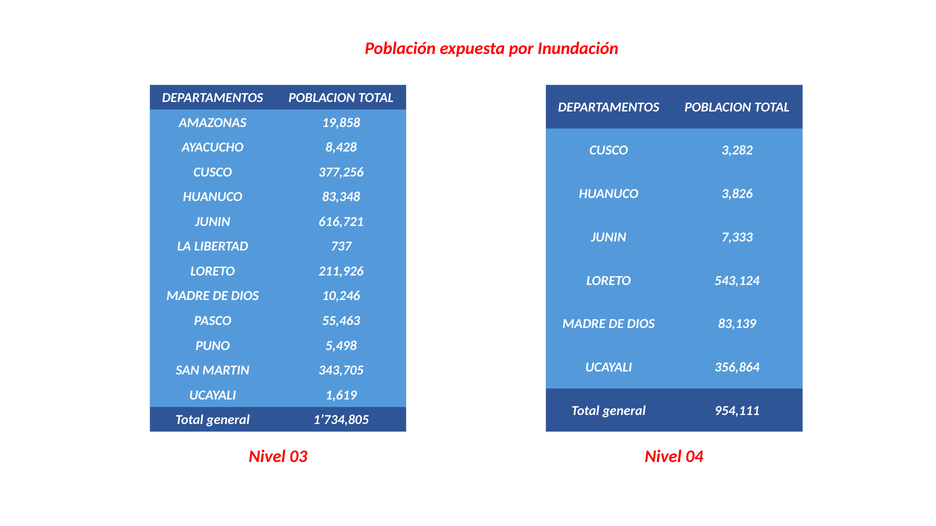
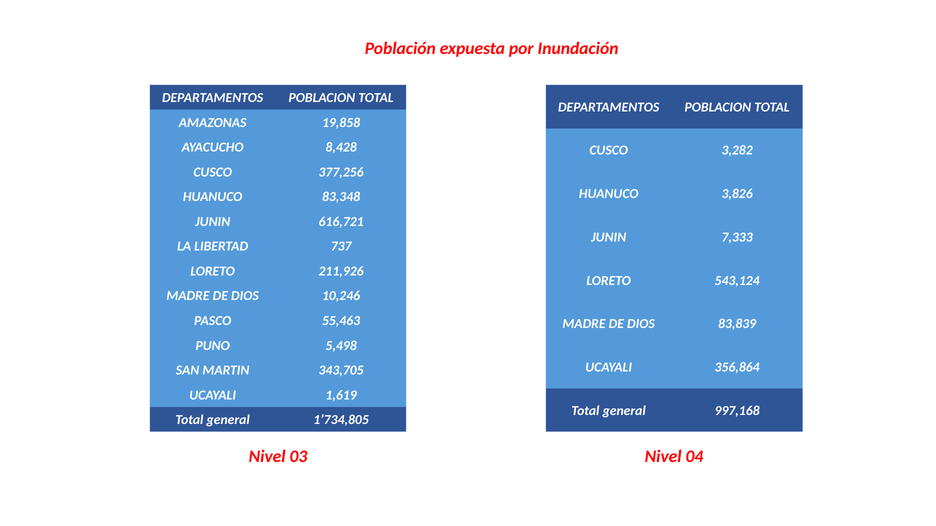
83,139: 83,139 -> 83,839 (737, 324)
954,111: 954,111 -> 997,168 (737, 411)
